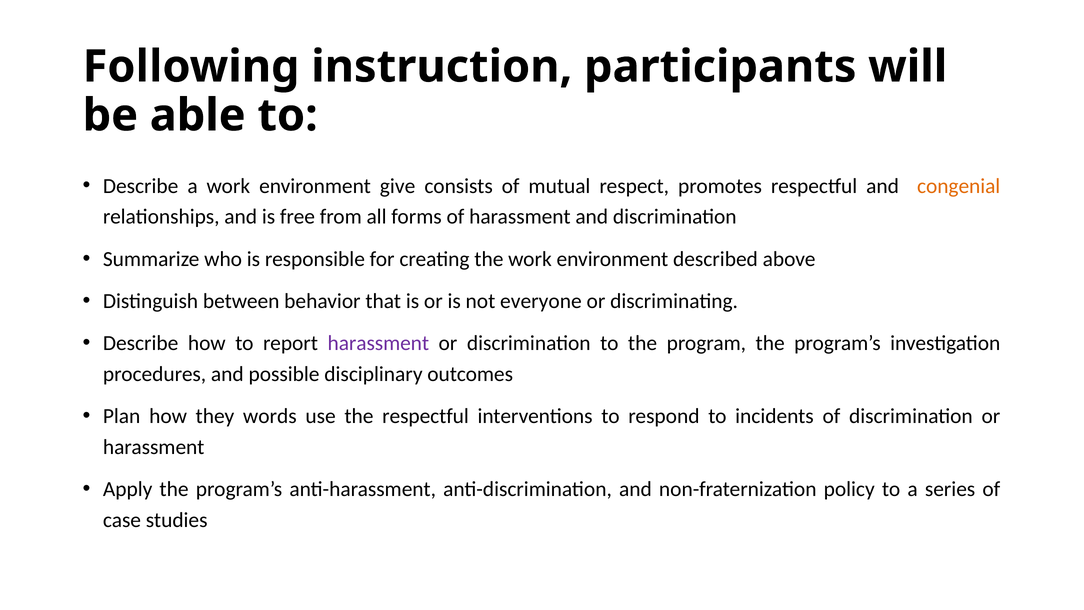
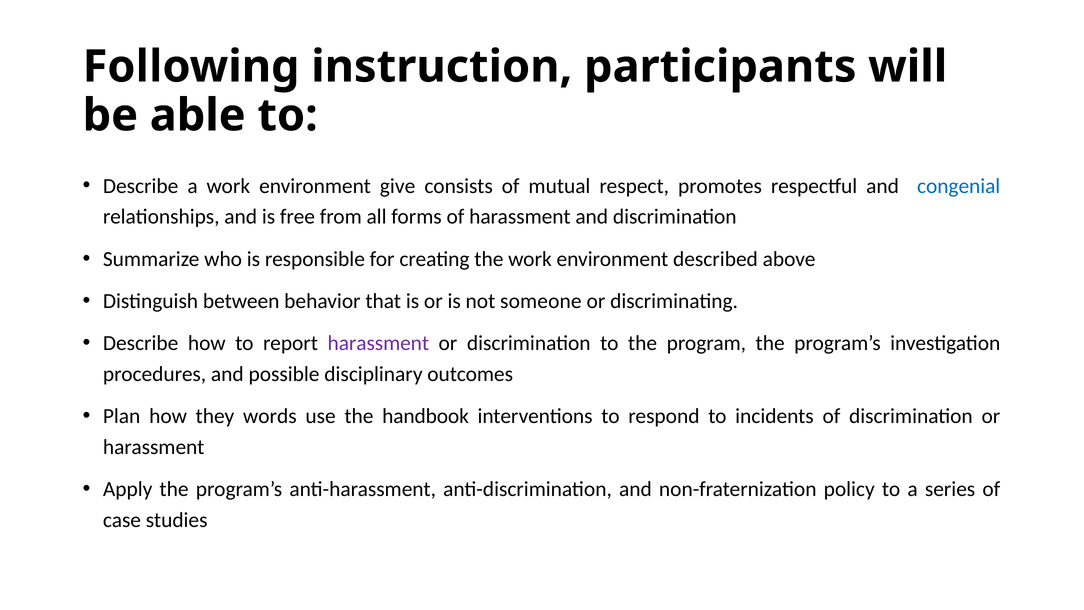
congenial colour: orange -> blue (959, 186)
everyone: everyone -> someone (541, 301)
the respectful: respectful -> handbook (426, 416)
